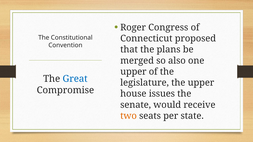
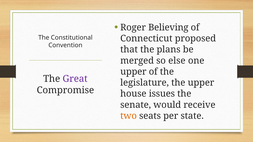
Congress: Congress -> Believing (168, 28)
also: also -> else (177, 61)
Great colour: blue -> purple (75, 79)
